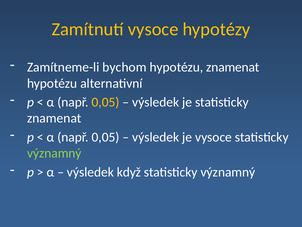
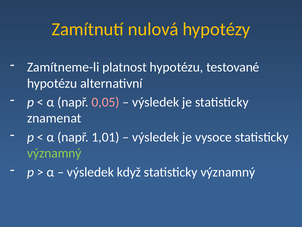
Zamítnutí vysoce: vysoce -> nulová (153, 29)
bychom: bychom -> platnost (125, 67)
hypotézu znamenat: znamenat -> testované (233, 67)
0,05 colour: yellow -> pink (106, 102)
0,05: 0,05 -> 1,01 (106, 137)
